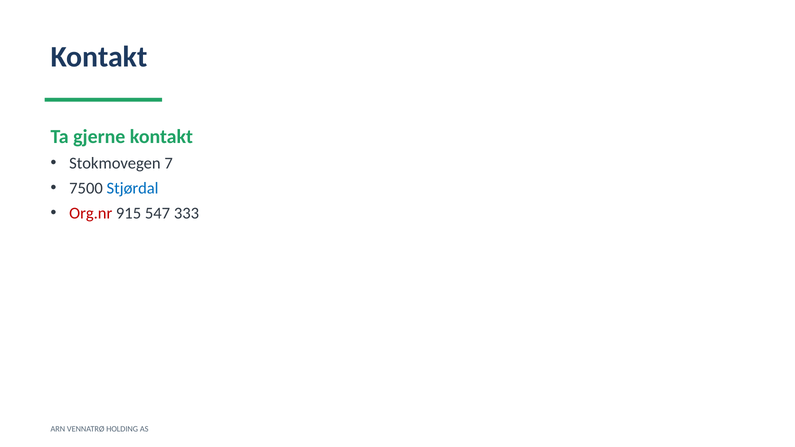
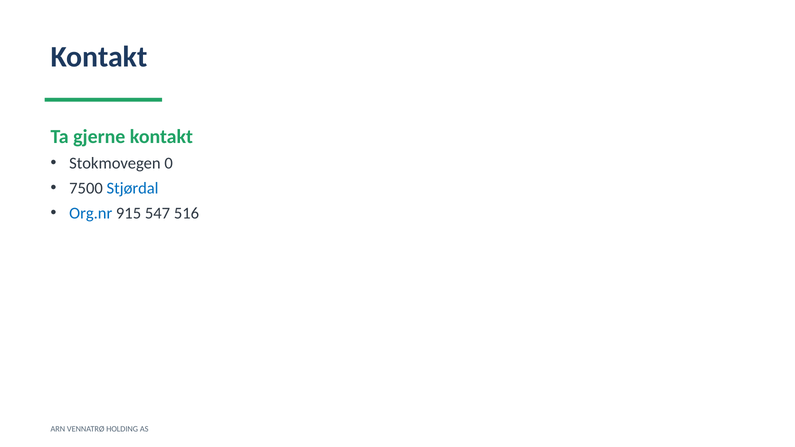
7: 7 -> 0 (169, 163)
Org.nr colour: red -> blue (91, 213)
333: 333 -> 516 (186, 213)
